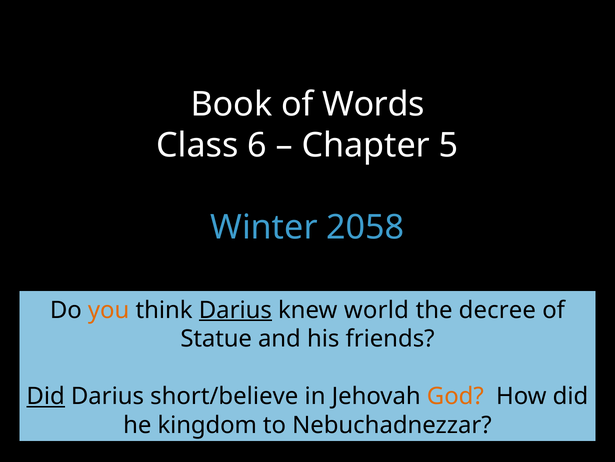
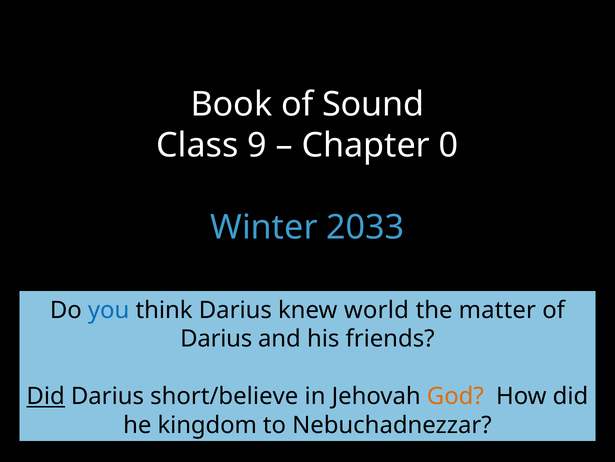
Words: Words -> Sound (373, 104)
6: 6 -> 9 (257, 145)
5: 5 -> 0 (449, 145)
2058: 2058 -> 2033 (366, 227)
you colour: orange -> blue (109, 310)
Darius underline: present -> none (235, 310)
decree: decree -> matter (497, 310)
Statue: Statue -> Darius (216, 338)
